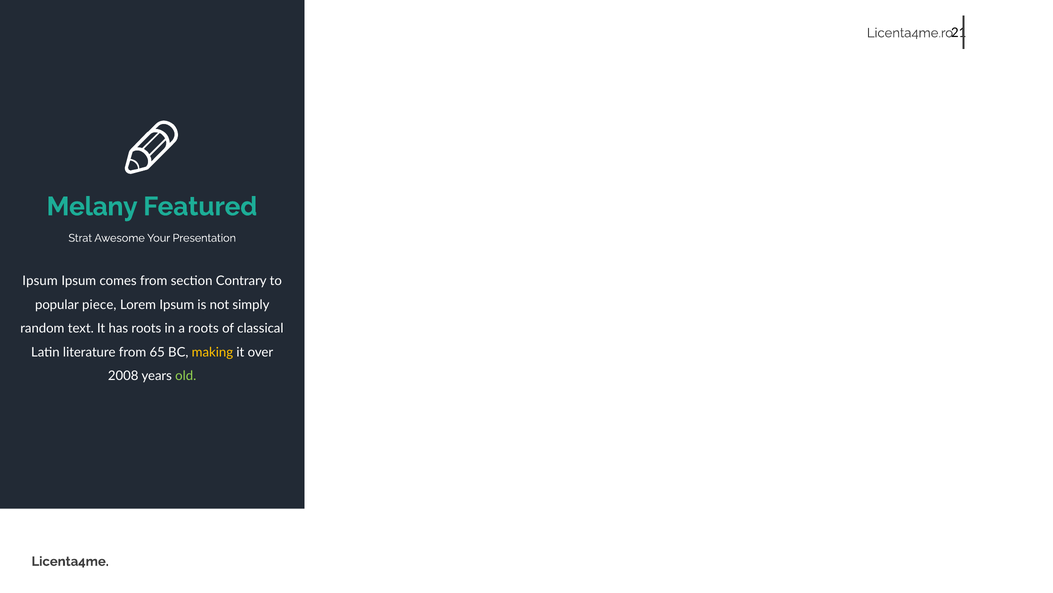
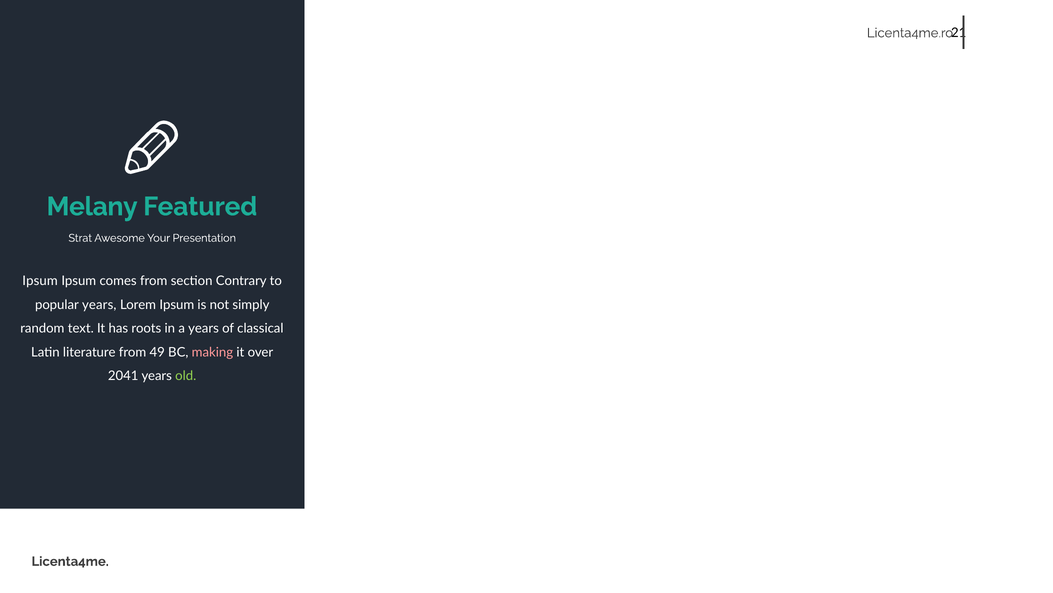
popular piece: piece -> years (99, 304)
a roots: roots -> years (204, 328)
65: 65 -> 49 (157, 352)
making colour: yellow -> pink (212, 352)
2008: 2008 -> 2041 (123, 375)
